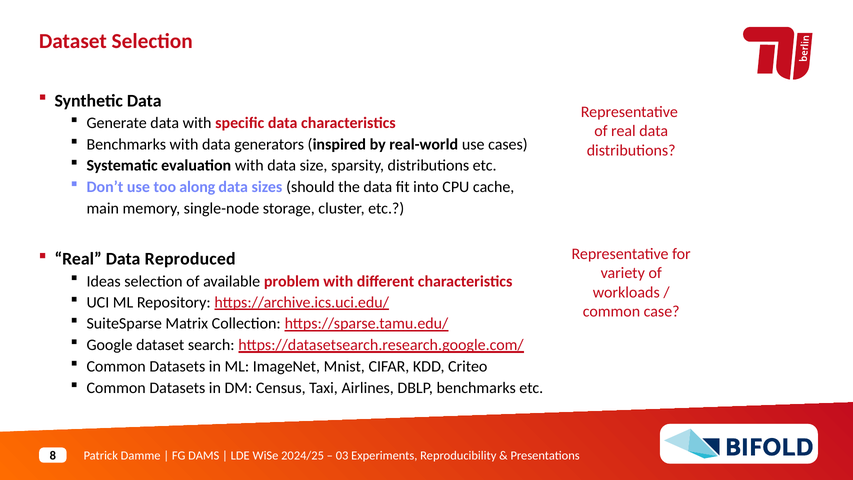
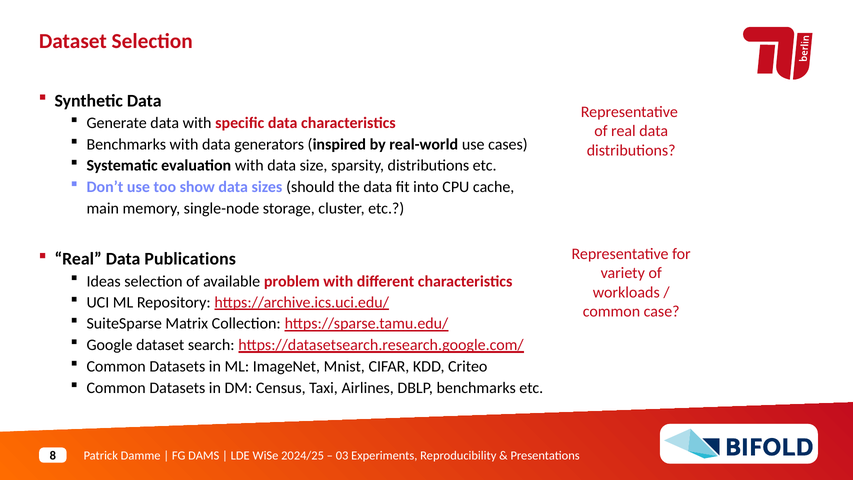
along: along -> show (197, 187)
Reproduced: Reproduced -> Publications (190, 259)
